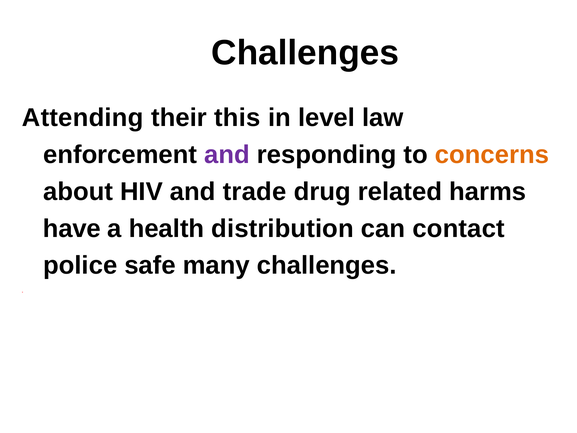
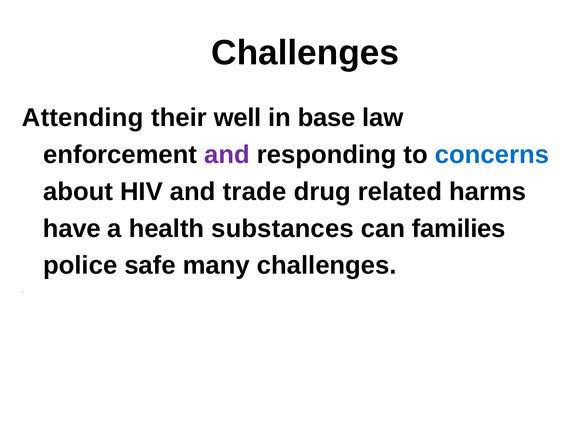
this: this -> well (238, 118)
level: level -> base (327, 118)
concerns colour: orange -> blue (492, 155)
distribution: distribution -> substances (283, 228)
contact: contact -> families (459, 228)
